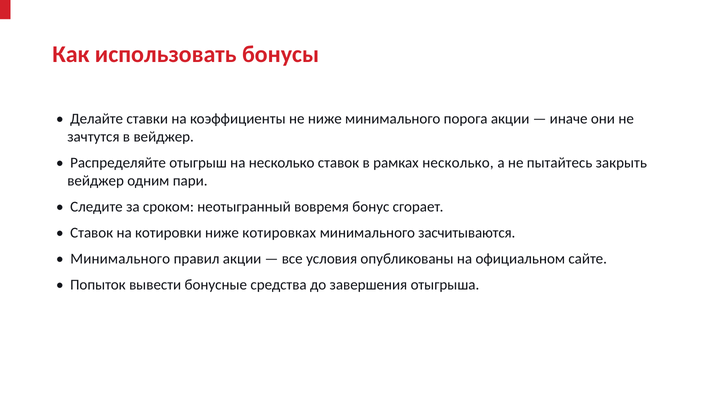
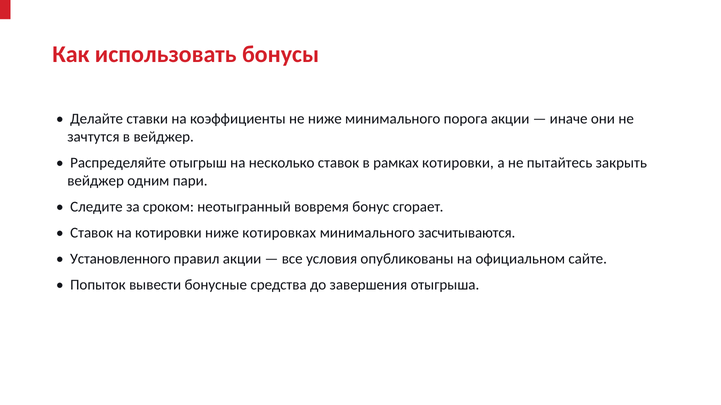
рамках несколько: несколько -> котировки (458, 163)
Минимального: Минимального -> Установленного (120, 259)
